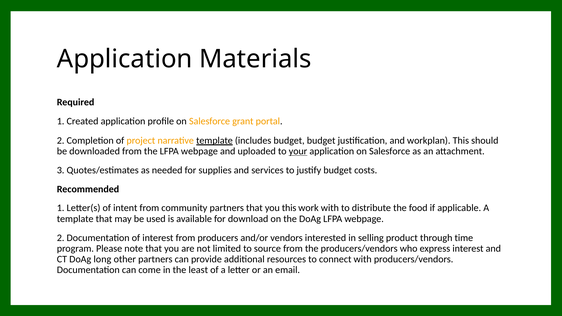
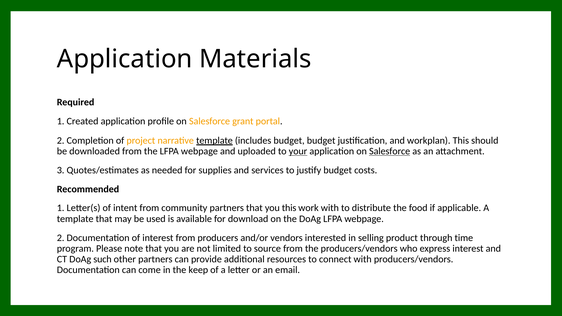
Salesforce underline: none -> present (390, 151)
long: long -> such (102, 259)
least: least -> keep (198, 270)
